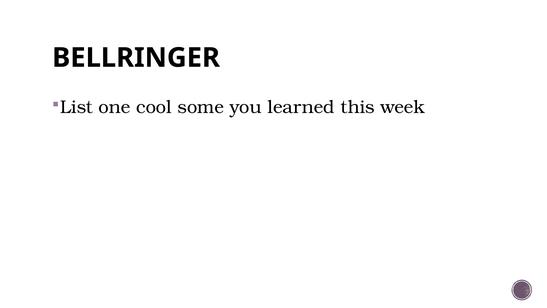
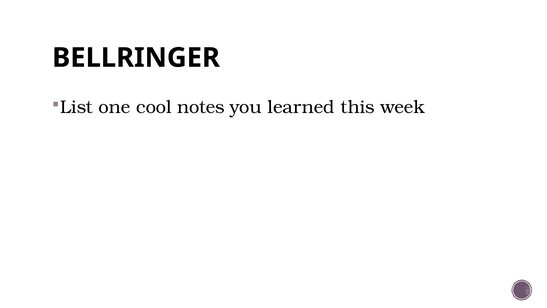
some: some -> notes (201, 107)
